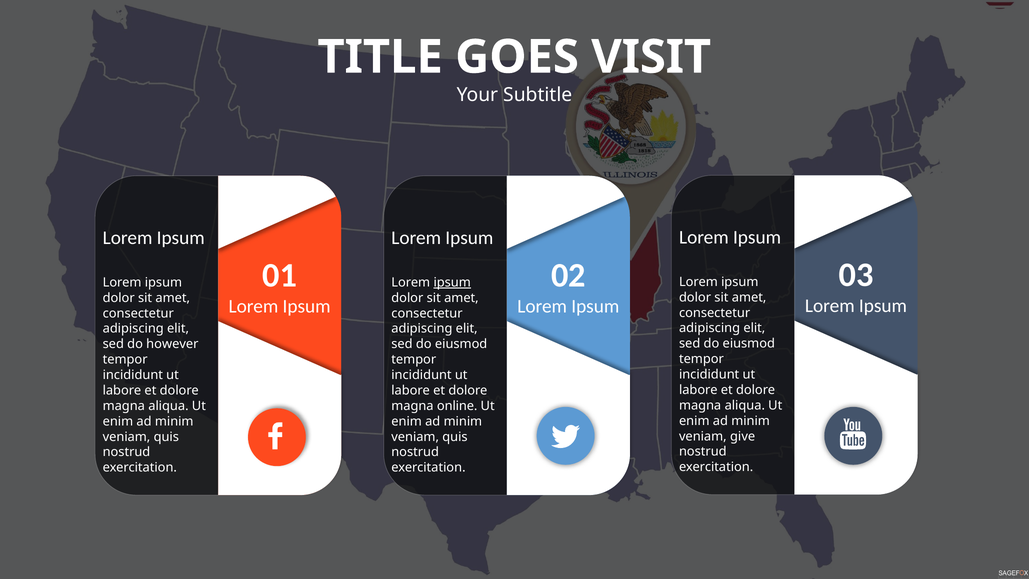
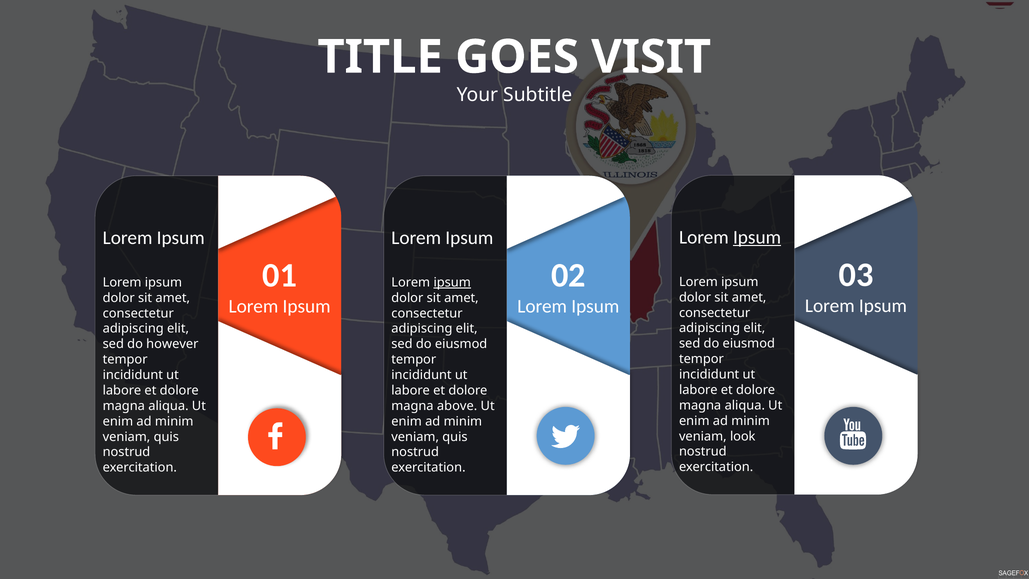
Ipsum underline: none -> present (757, 237)
online: online -> above (457, 406)
give: give -> look (743, 436)
